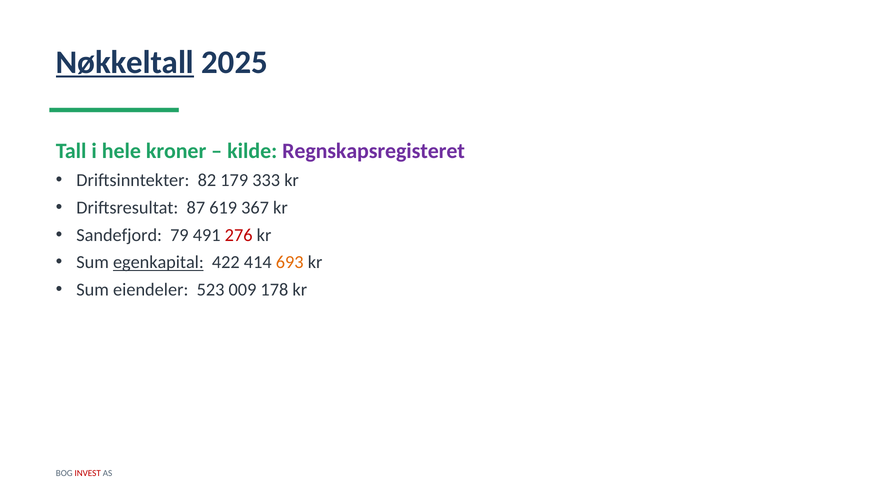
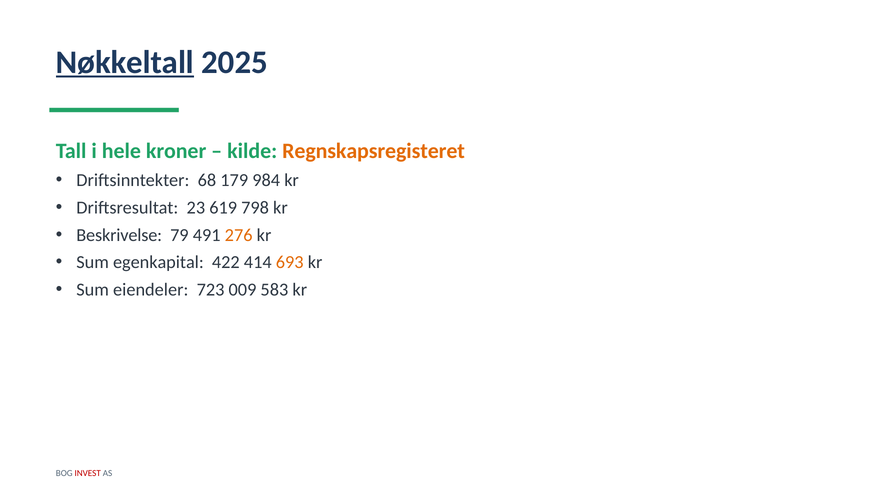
Regnskapsregisteret colour: purple -> orange (374, 151)
82: 82 -> 68 (207, 180)
333: 333 -> 984 (266, 180)
87: 87 -> 23 (196, 208)
367: 367 -> 798 (255, 208)
Sandefjord: Sandefjord -> Beskrivelse (119, 235)
276 colour: red -> orange (239, 235)
egenkapital underline: present -> none (158, 263)
523: 523 -> 723 (211, 290)
178: 178 -> 583 (274, 290)
